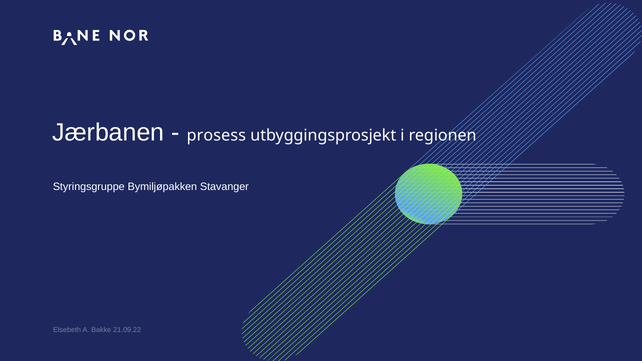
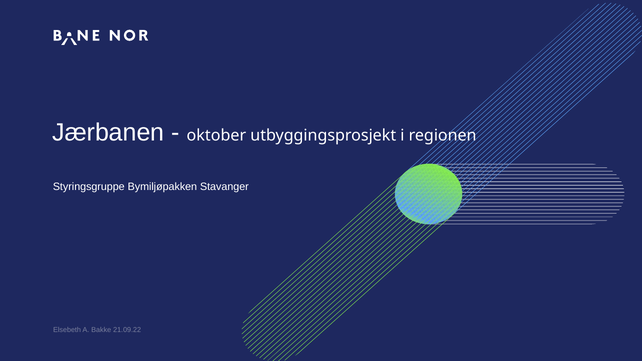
prosess: prosess -> oktober (216, 135)
